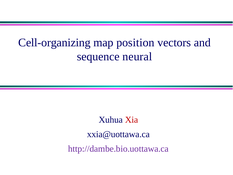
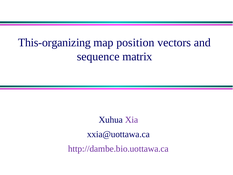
Cell-organizing: Cell-organizing -> This-organizing (54, 43)
neural: neural -> matrix (137, 57)
Xia colour: red -> purple (132, 120)
